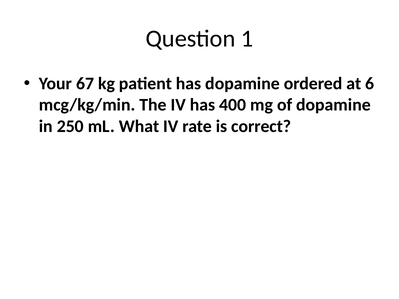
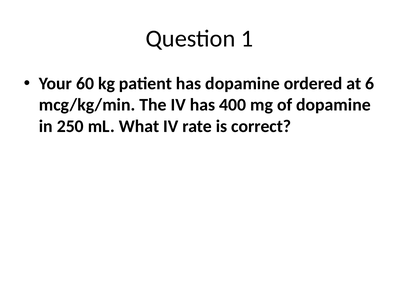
67: 67 -> 60 (85, 84)
